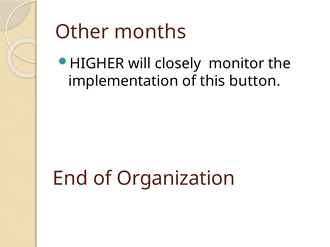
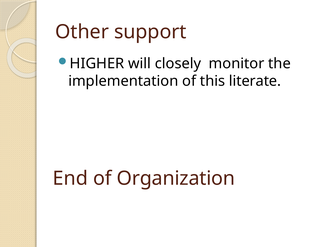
months: months -> support (150, 32)
button: button -> literate (255, 81)
